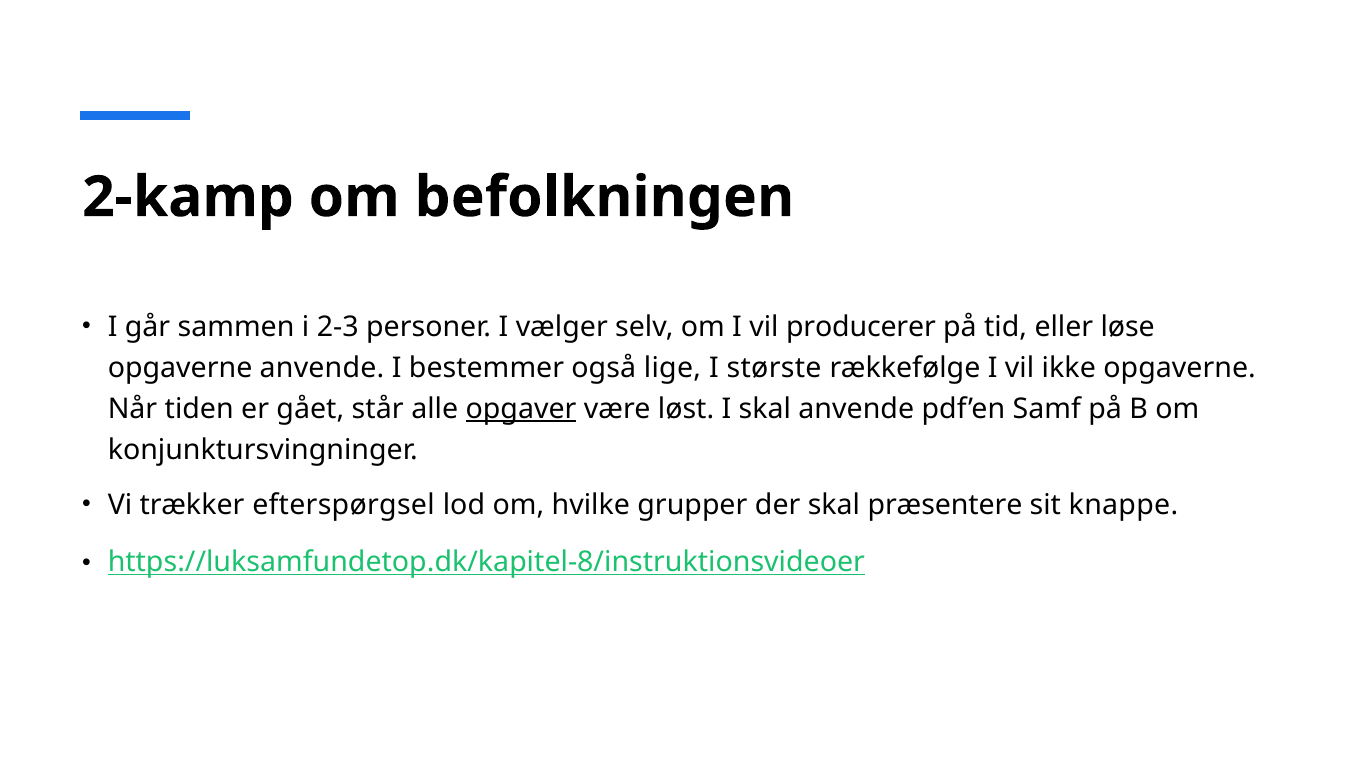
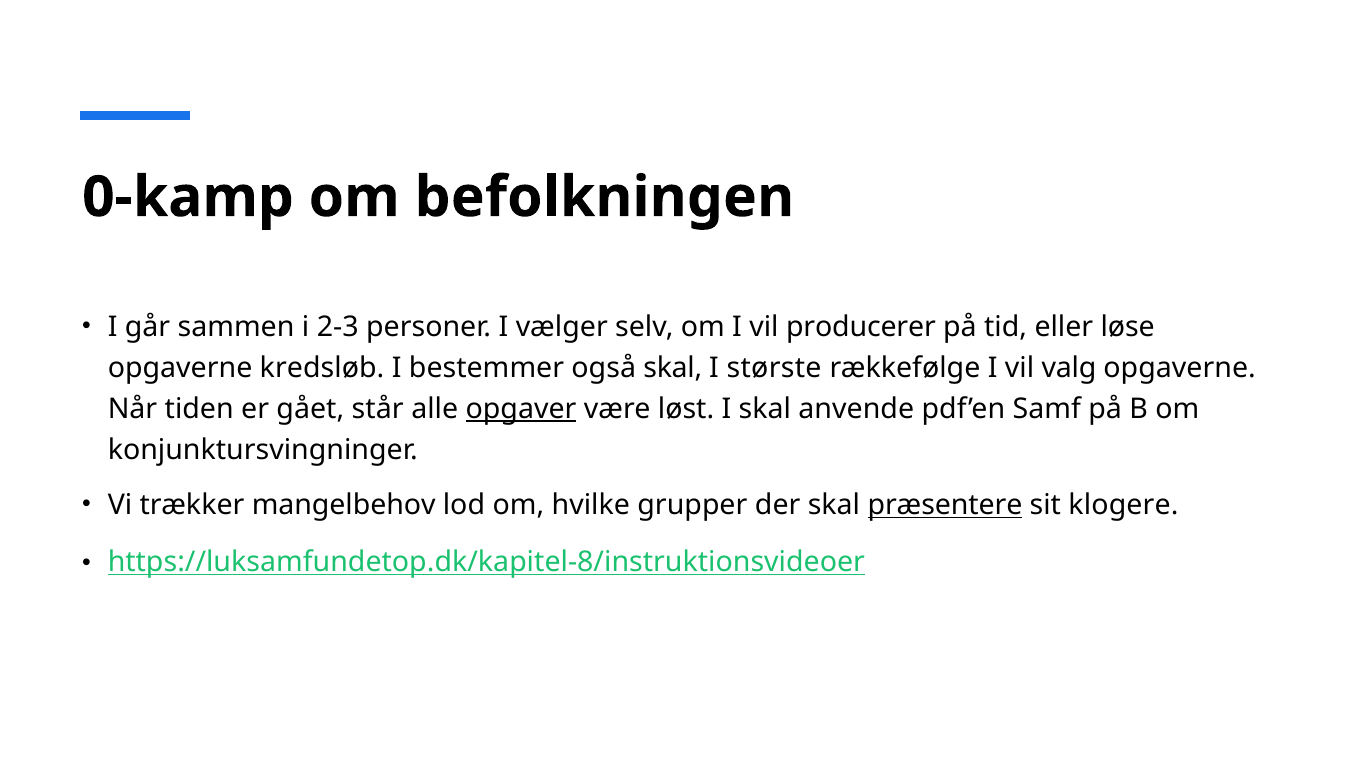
2-kamp: 2-kamp -> 0-kamp (188, 197)
opgaverne anvende: anvende -> kredsløb (322, 368)
også lige: lige -> skal (673, 368)
ikke: ikke -> valg (1069, 368)
efterspørgsel: efterspørgsel -> mangelbehov (344, 505)
præsentere underline: none -> present (945, 505)
knappe: knappe -> klogere (1124, 505)
